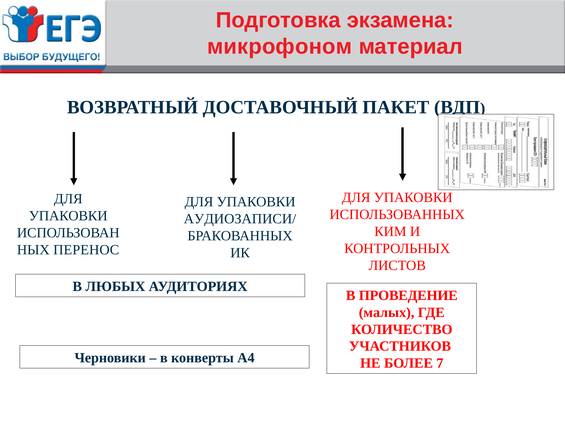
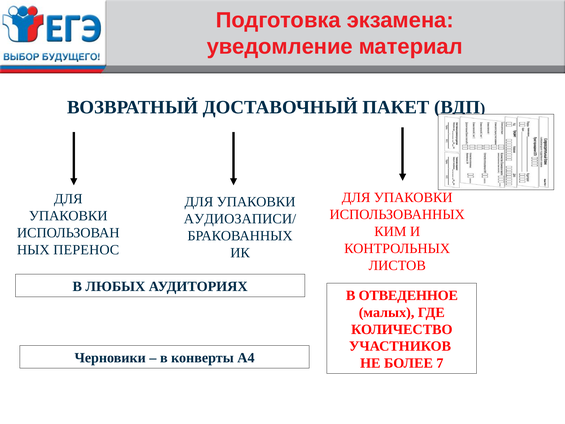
микрофоном: микрофоном -> уведомление (280, 47)
ПРОВЕДЕНИЕ: ПРОВЕДЕНИЕ -> ОТВЕДЕННОЕ (408, 295)
